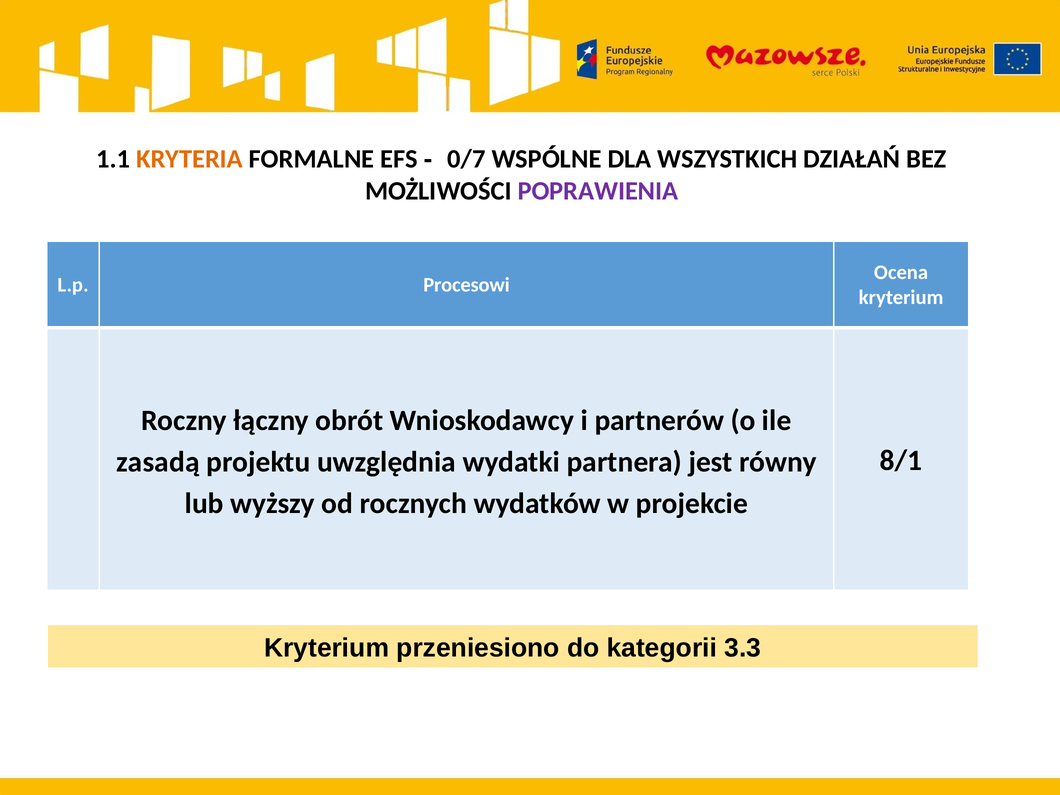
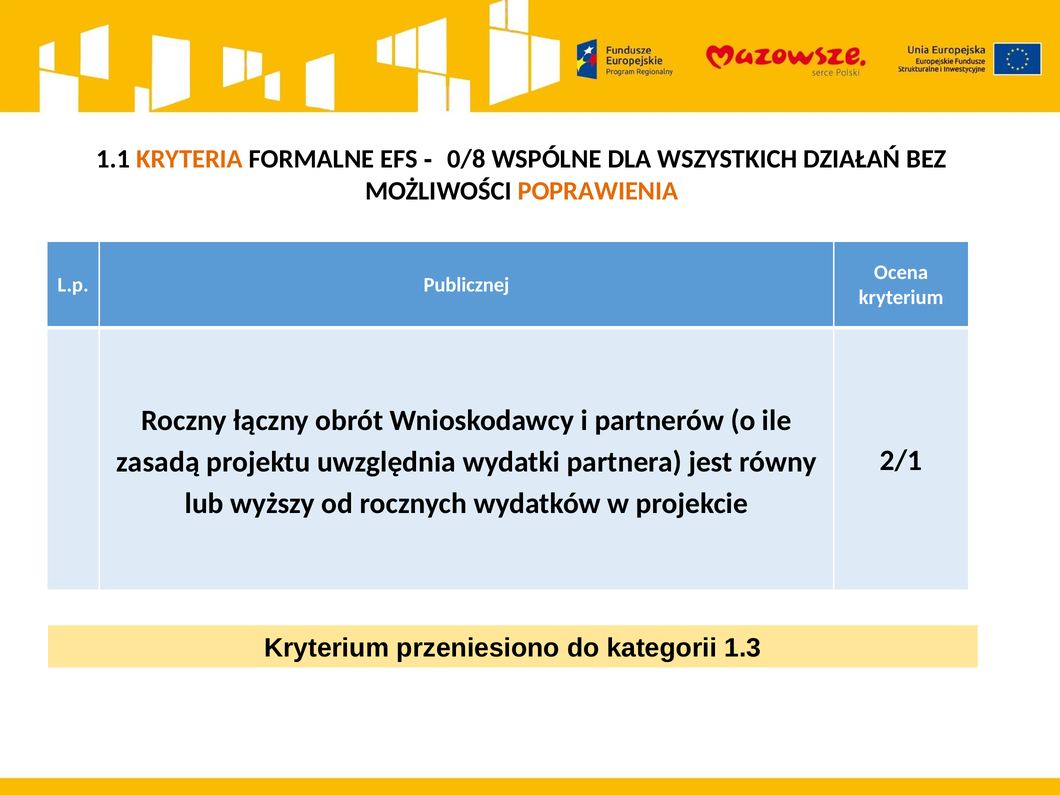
0/7: 0/7 -> 0/8 (467, 159)
POPRAWIENIA colour: purple -> orange (598, 191)
Procesowi: Procesowi -> Publicznej (466, 285)
8/1: 8/1 -> 2/1 (901, 461)
3.3: 3.3 -> 1.3 (743, 648)
